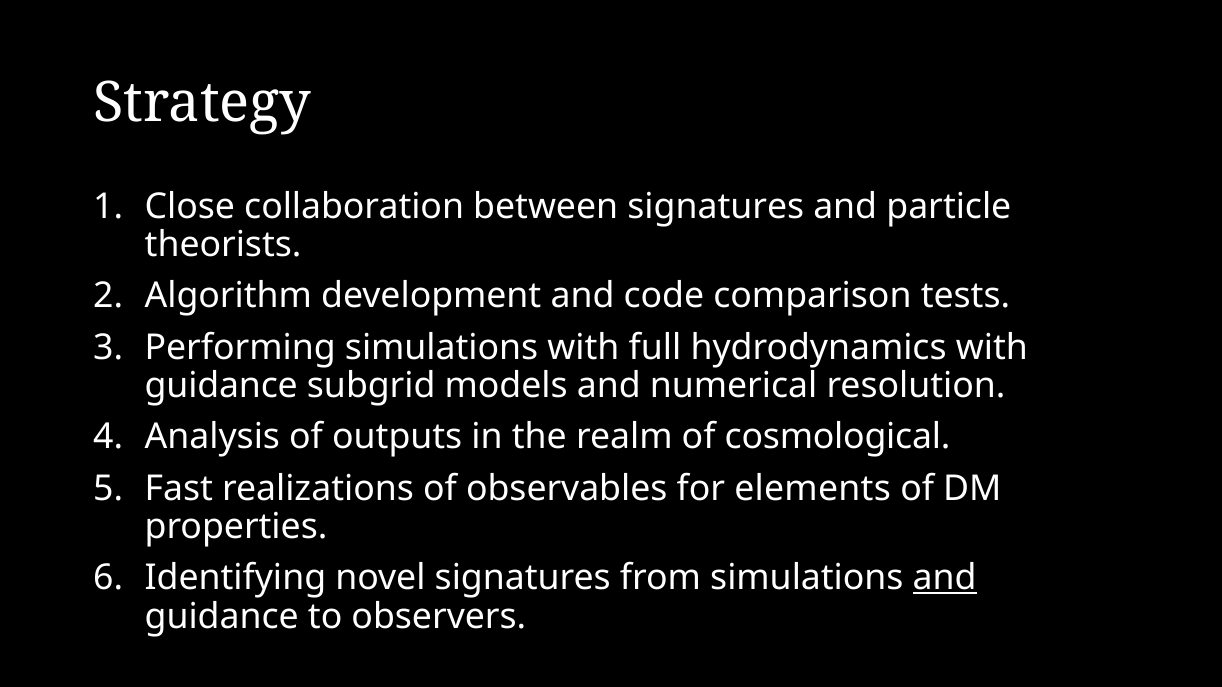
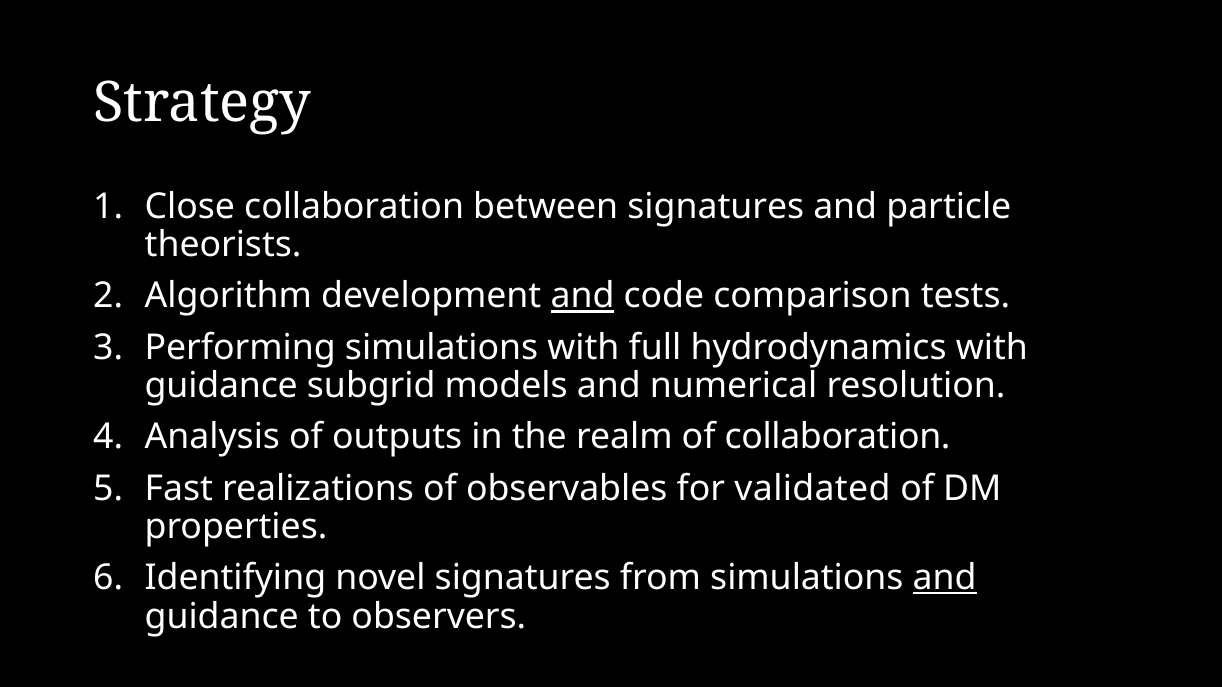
and underline: none -> present (583, 296)
of cosmological: cosmological -> collaboration (838, 437)
elements: elements -> validated (813, 489)
